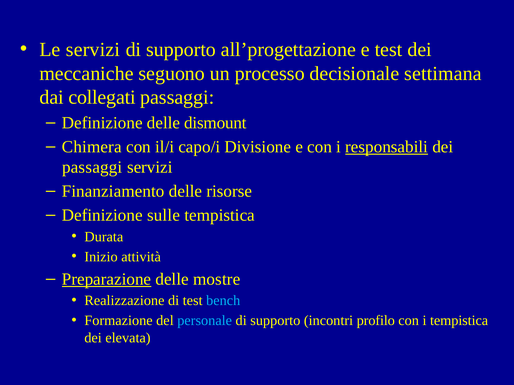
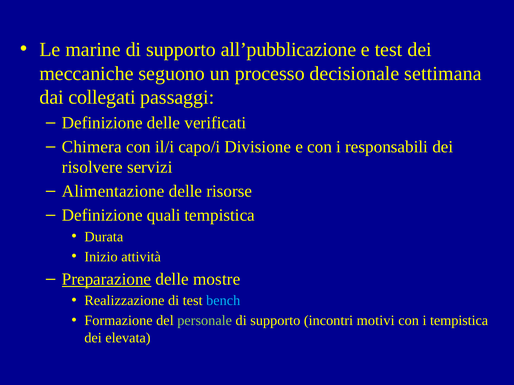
Le servizi: servizi -> marine (93, 50)
all’progettazione: all’progettazione -> all’pubblicazione (289, 50)
dismount: dismount -> verificati (215, 123)
responsabili underline: present -> none (387, 147)
passaggi: passaggi -> risolvere (92, 168)
Finanziamento: Finanziamento -> Alimentazione (113, 192)
sulle: sulle -> quali (164, 216)
personale colour: light blue -> light green (205, 321)
profilo: profilo -> motivi (376, 321)
